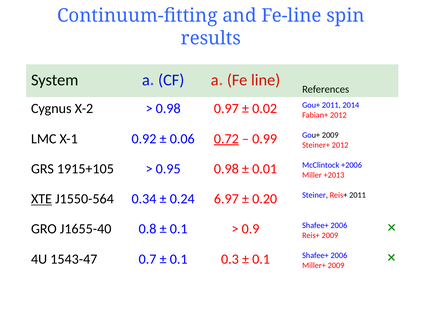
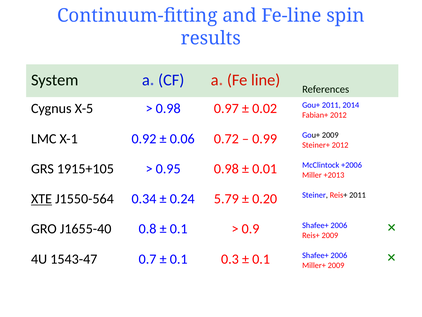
X-2: X-2 -> X-5 (84, 108)
0.72 underline: present -> none (226, 138)
6.97: 6.97 -> 5.79 (226, 199)
